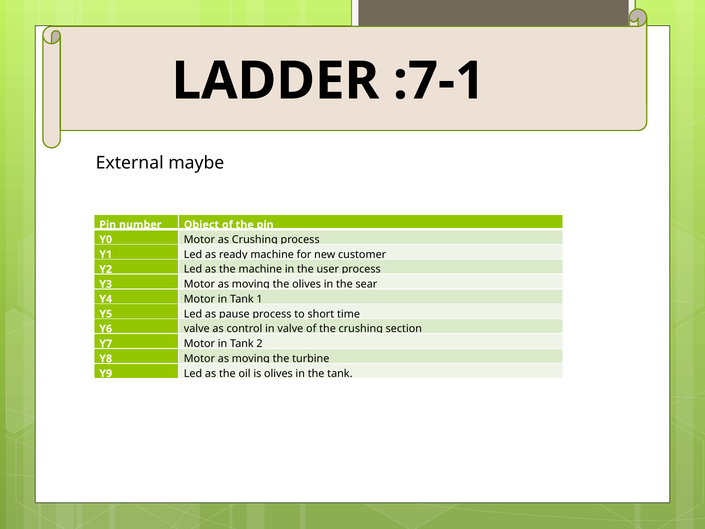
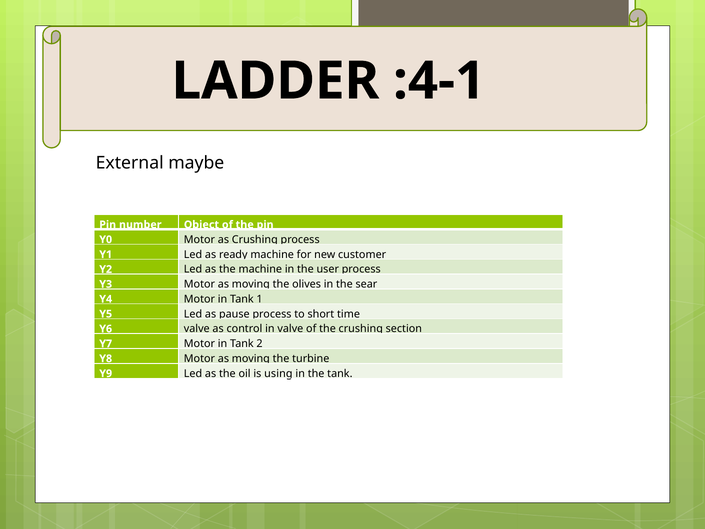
7-1: 7-1 -> 4-1 (447, 81)
is olives: olives -> using (278, 373)
